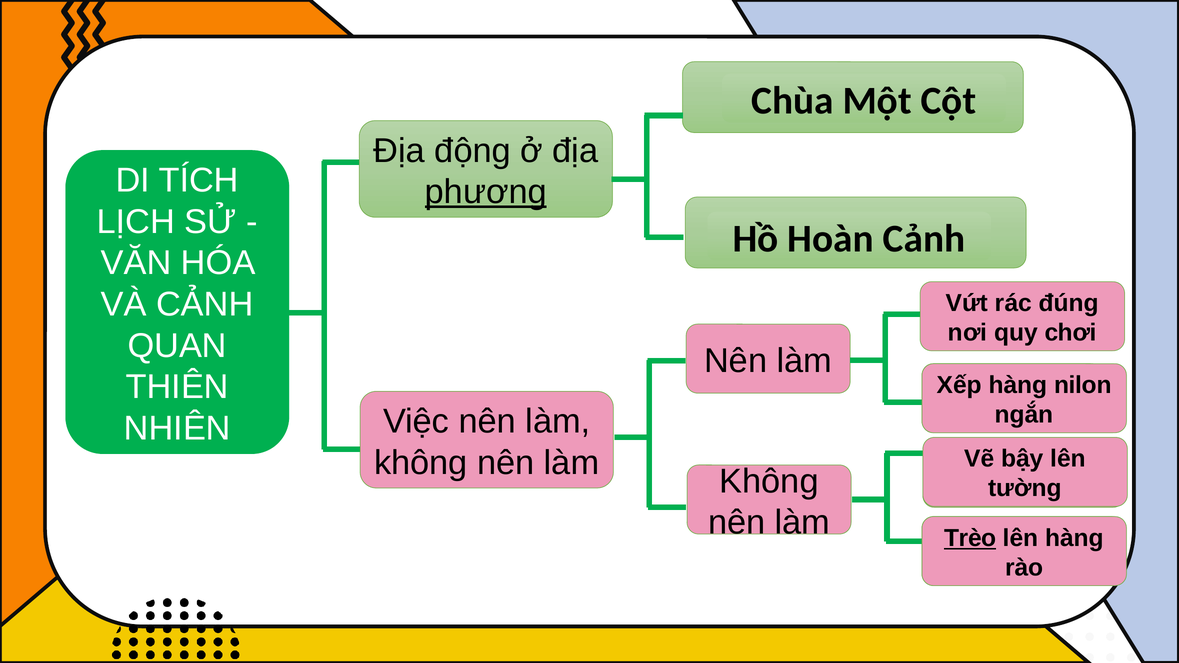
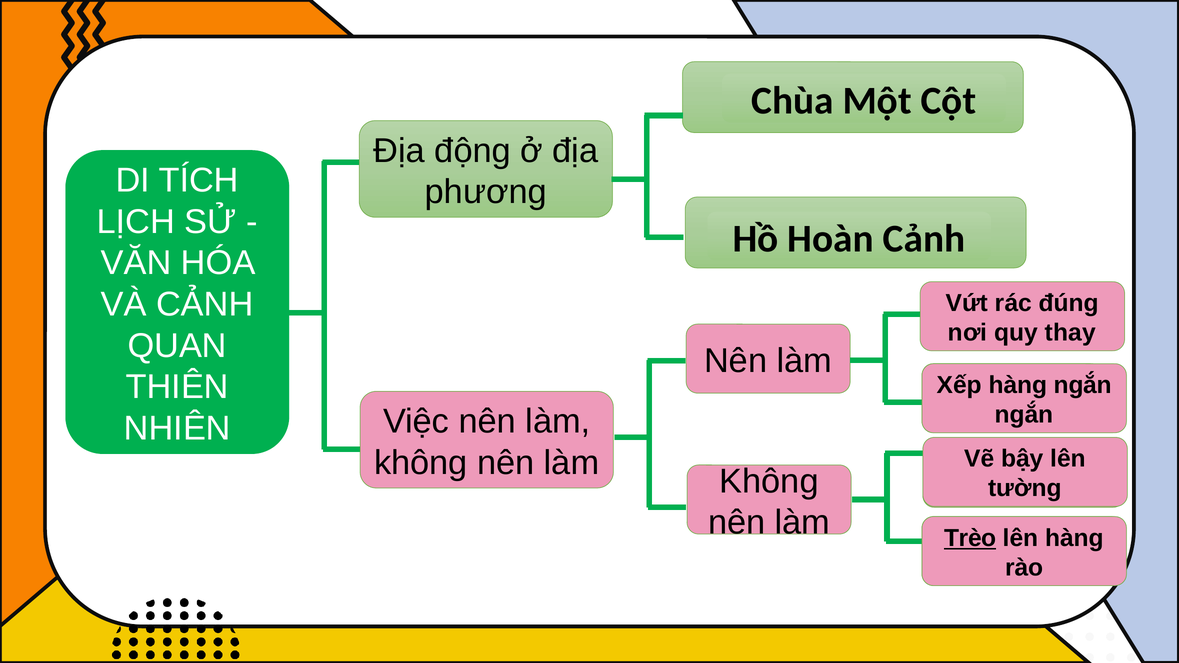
phương underline: present -> none (486, 192)
chơi: chơi -> thay (1070, 333)
nilon: nilon -> ngắn (1083, 385)
